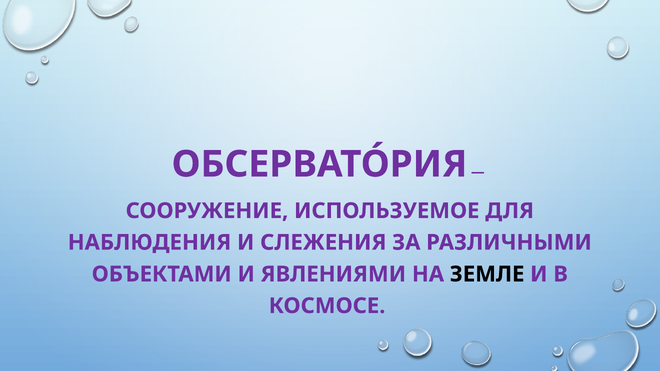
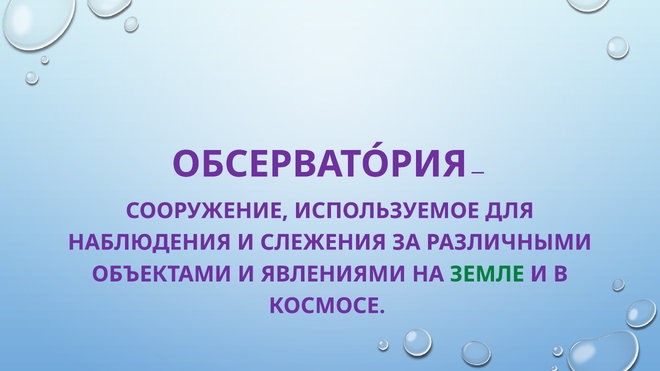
ЗЕМЛЕ colour: black -> green (487, 274)
